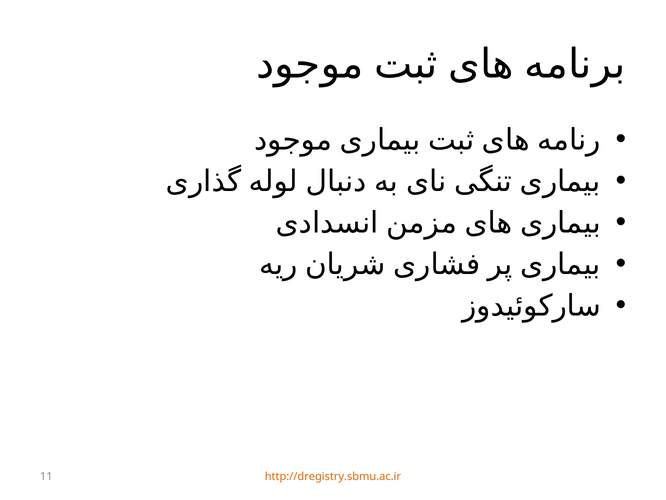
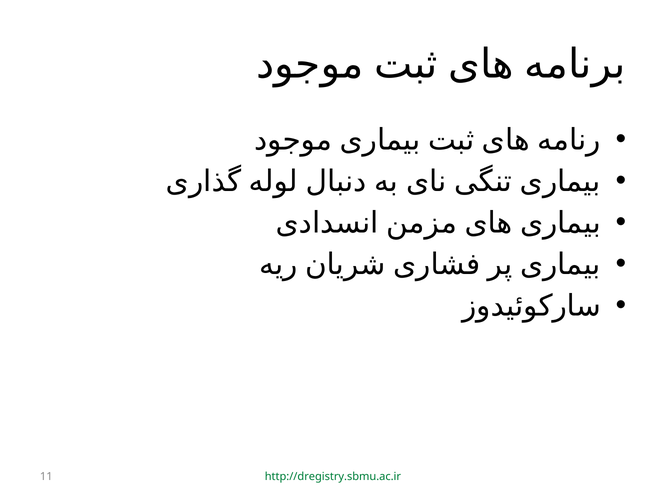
http://dregistry.sbmu.ac.ir colour: orange -> green (333, 476)
